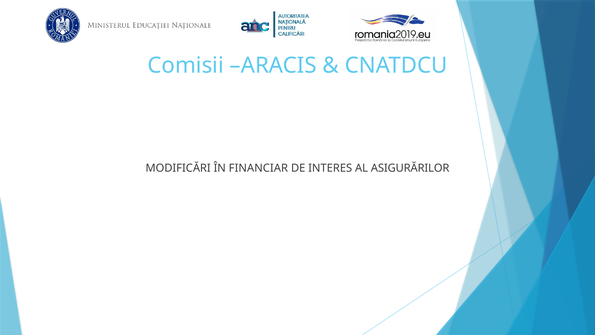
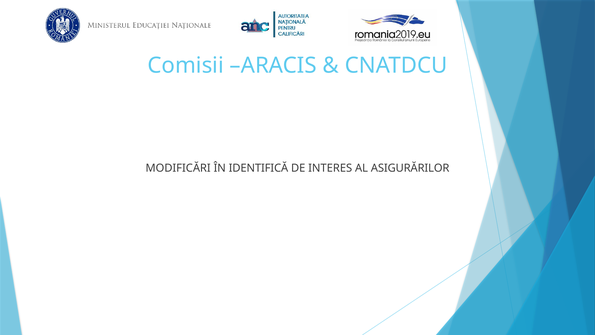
FINANCIAR: FINANCIAR -> IDENTIFICĂ (258, 168)
